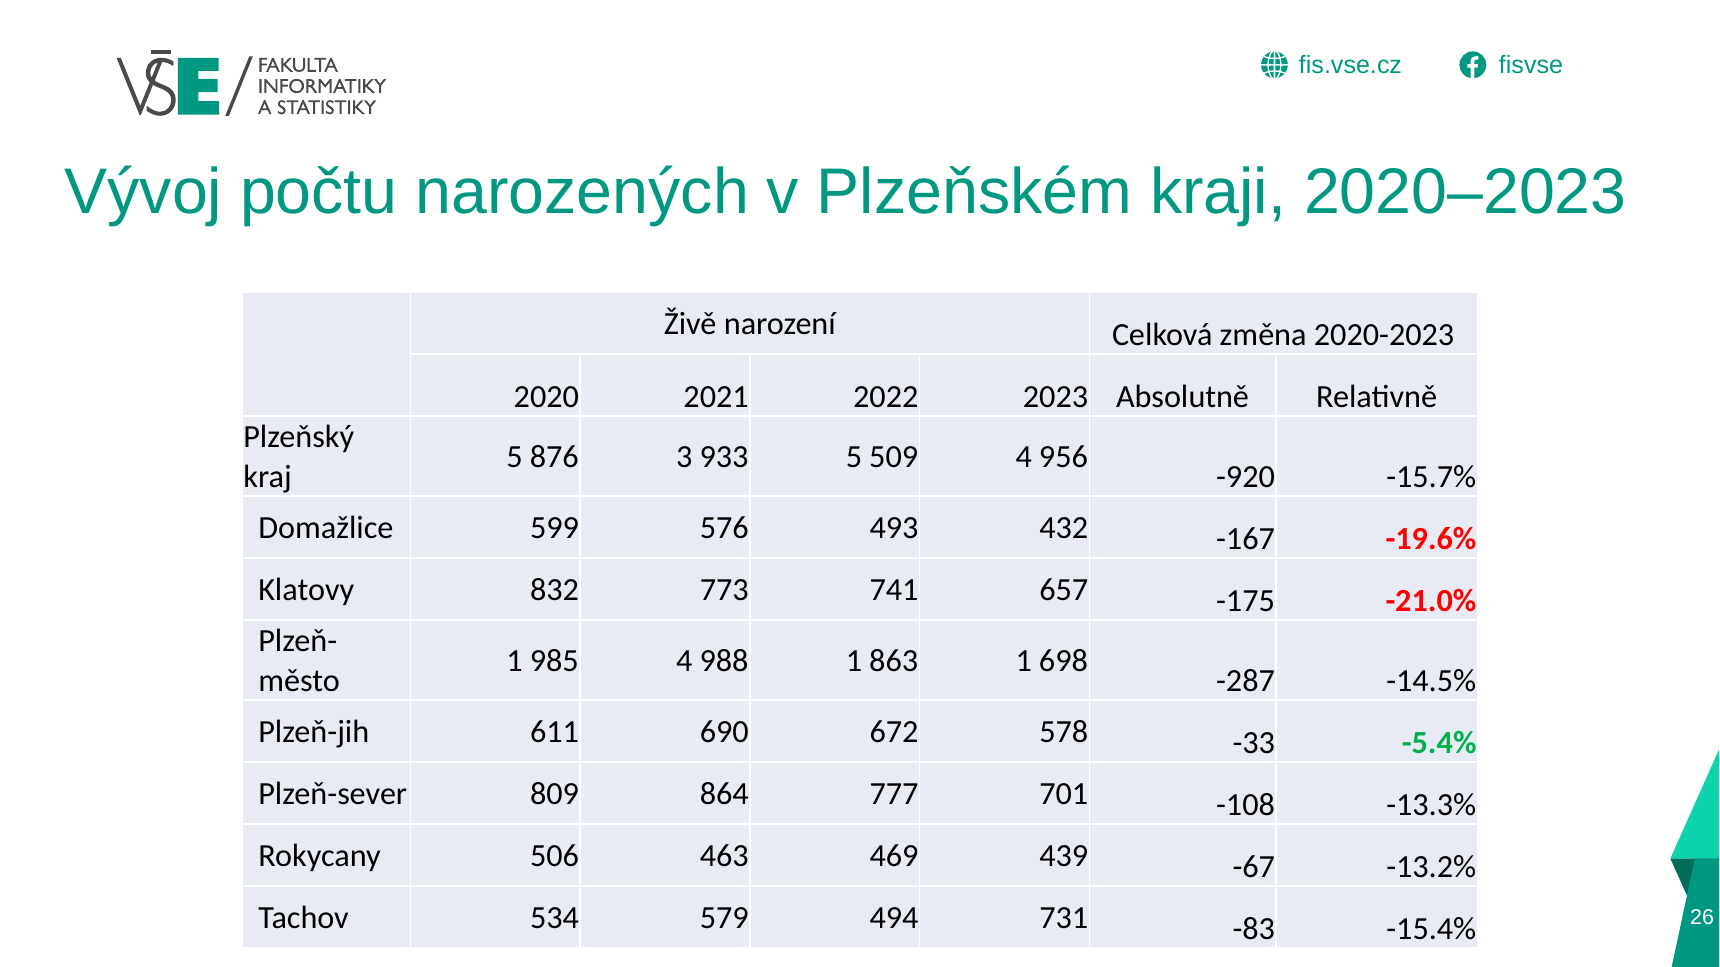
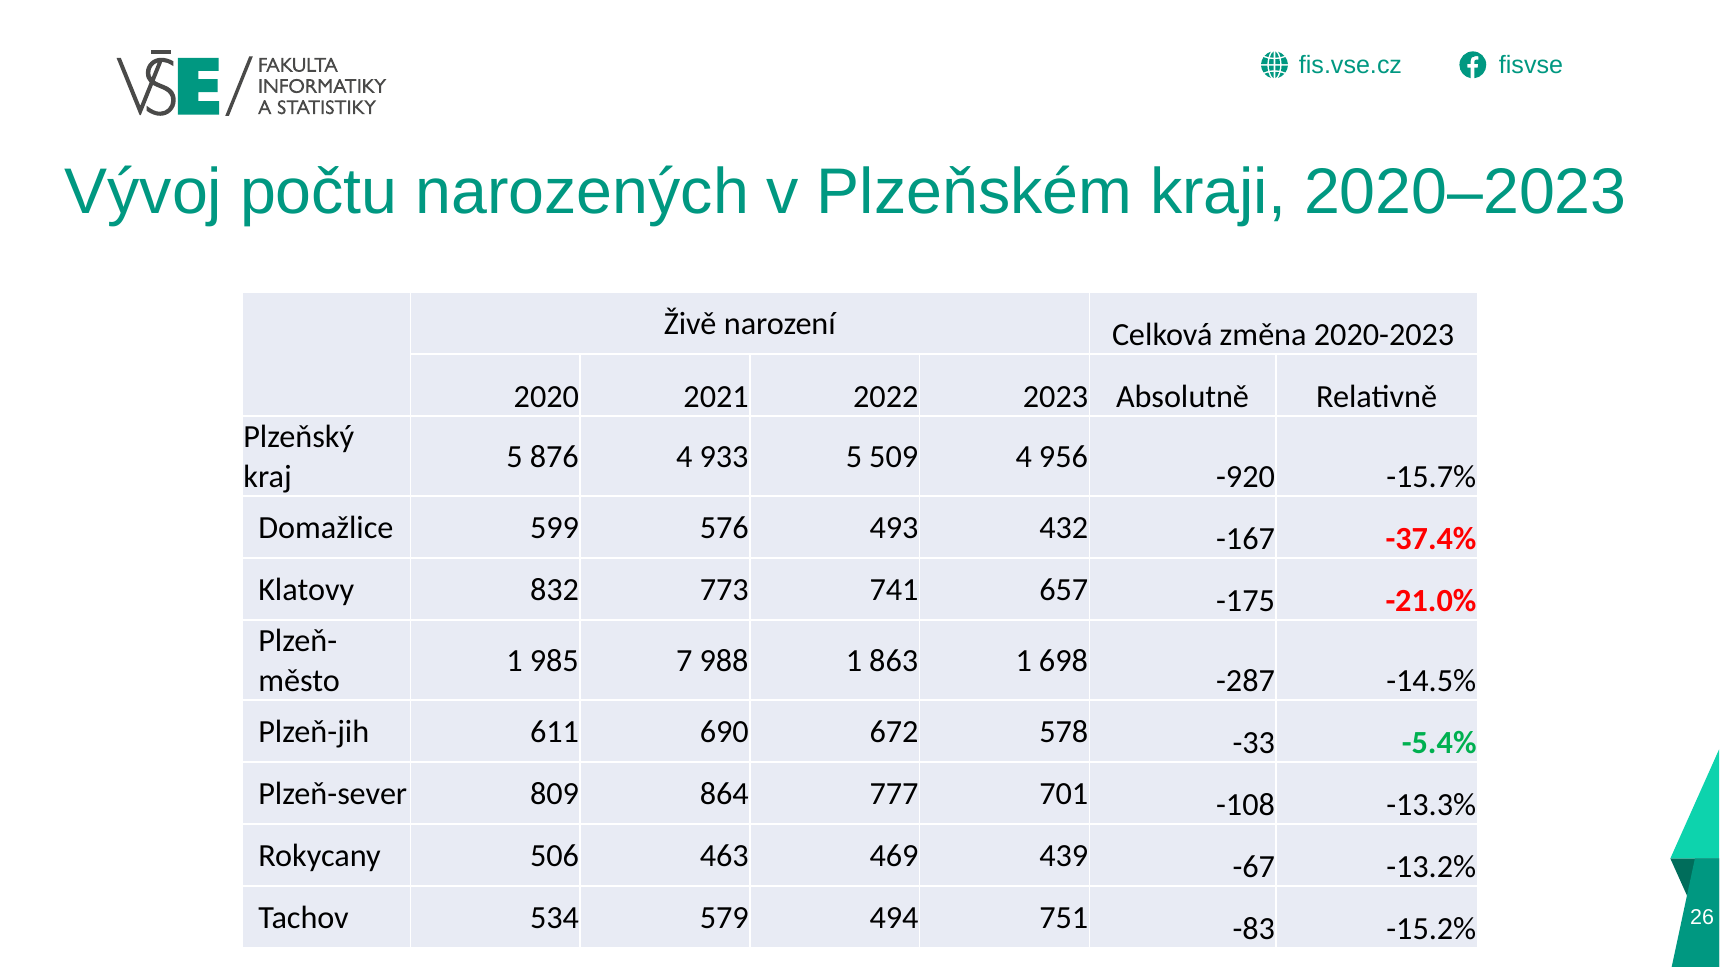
876 3: 3 -> 4 (684, 457)
-19.6%: -19.6% -> -37.4% (1431, 539)
985 4: 4 -> 7 (684, 661)
731: 731 -> 751 (1064, 918)
-15.4%: -15.4% -> -15.2% (1431, 929)
